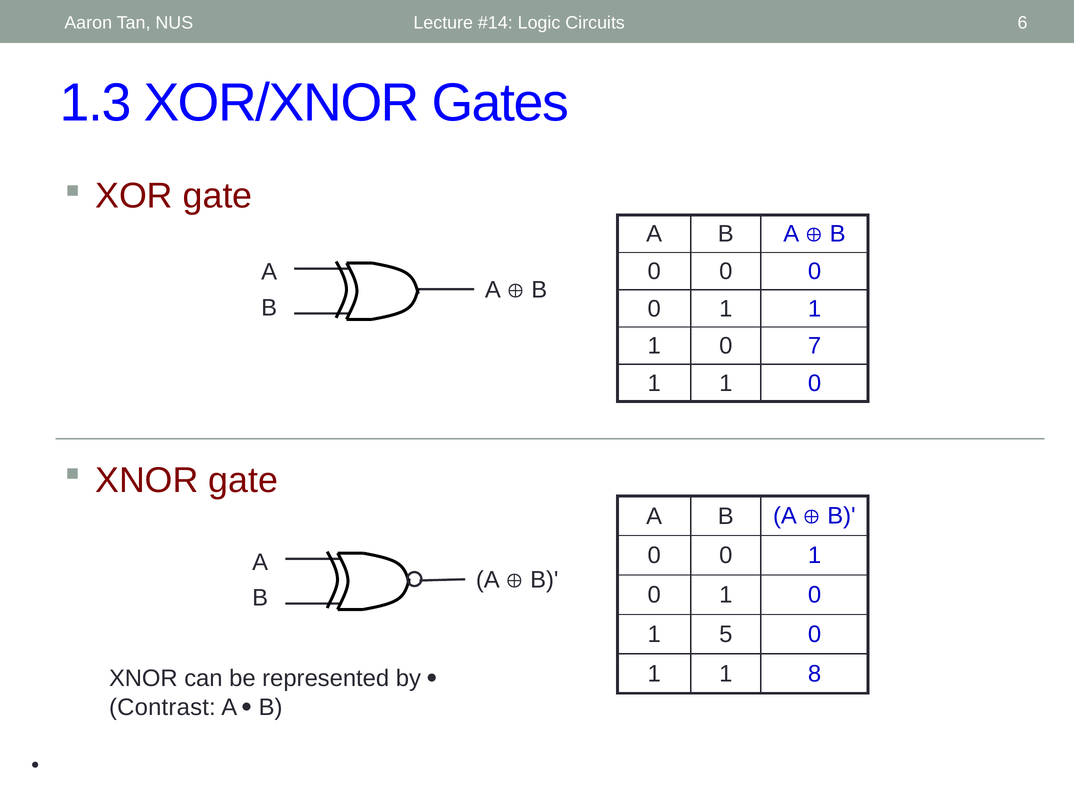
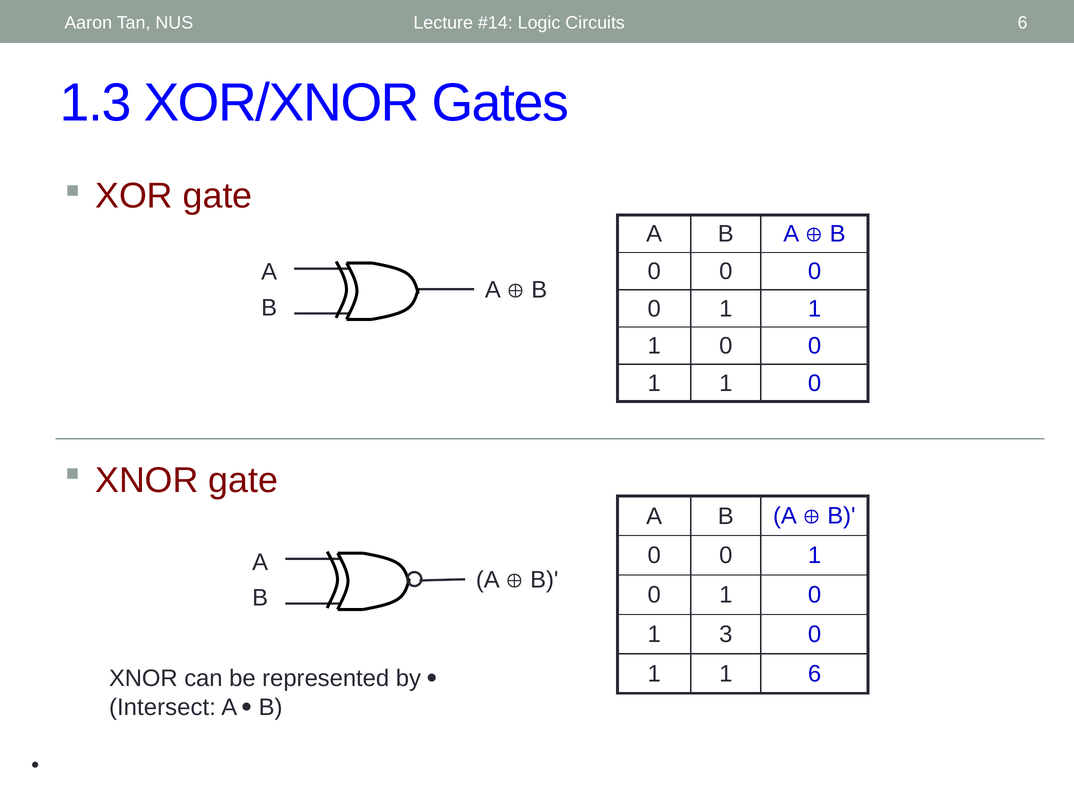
1 0 7: 7 -> 0 (815, 346)
5: 5 -> 3 (726, 634)
1 8: 8 -> 6 (815, 673)
Contrast: Contrast -> Intersect (162, 707)
